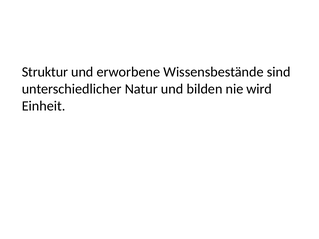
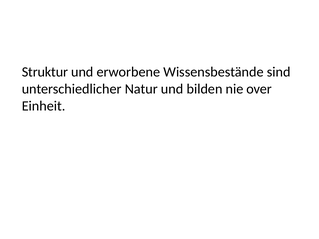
wird: wird -> over (259, 89)
